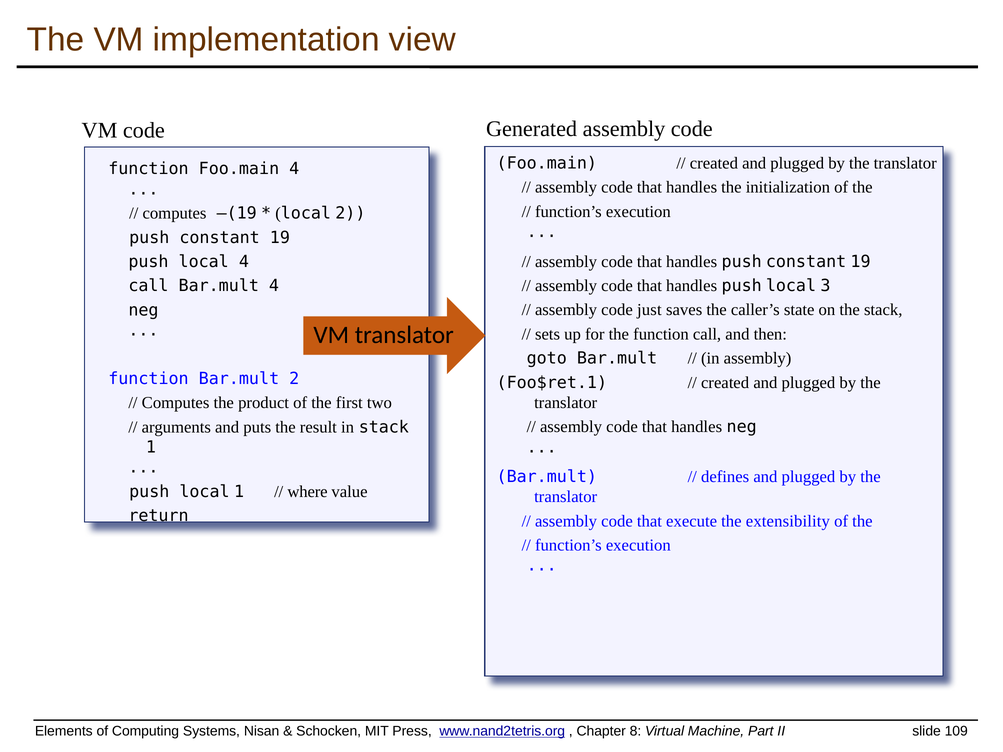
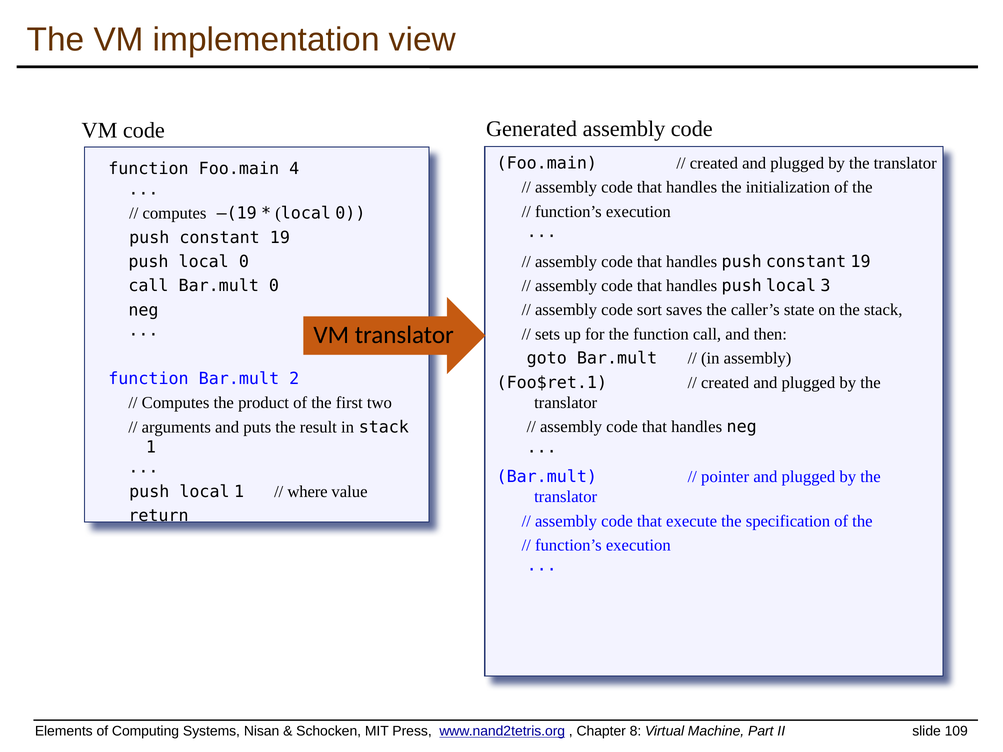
2: 2 -> 0 (350, 213)
push local 4: 4 -> 0 (244, 262)
Bar.mult 4: 4 -> 0 (274, 286)
just: just -> sort (649, 310)
defines: defines -> pointer (725, 477)
extensibility: extensibility -> specification (788, 521)
